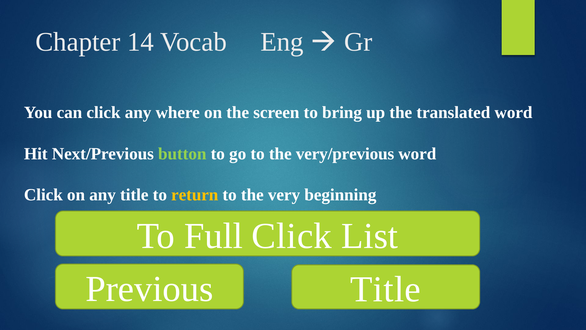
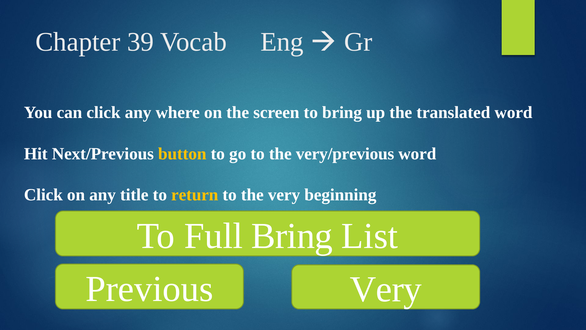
14: 14 -> 39 (141, 42)
button colour: light green -> yellow (182, 154)
Full Click: Click -> Bring (292, 236)
Previous Title: Title -> Very (386, 289)
